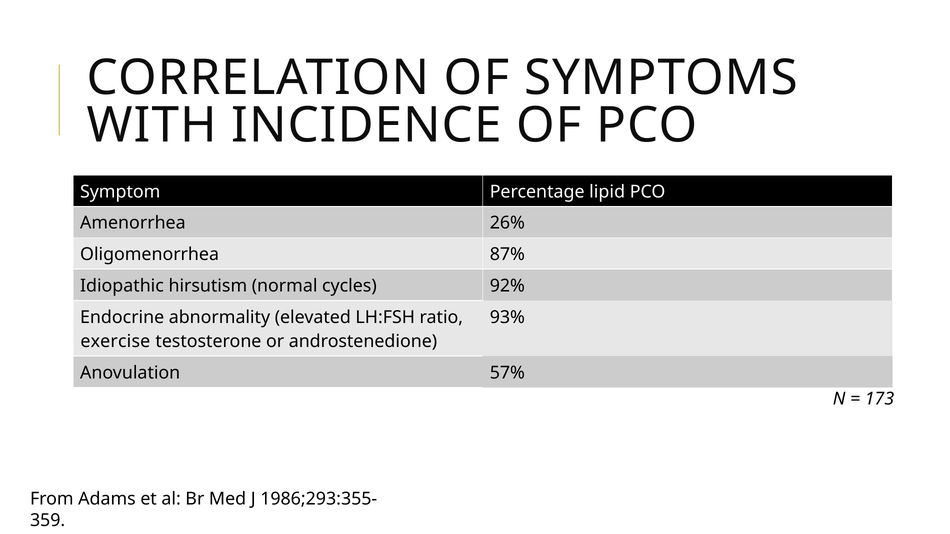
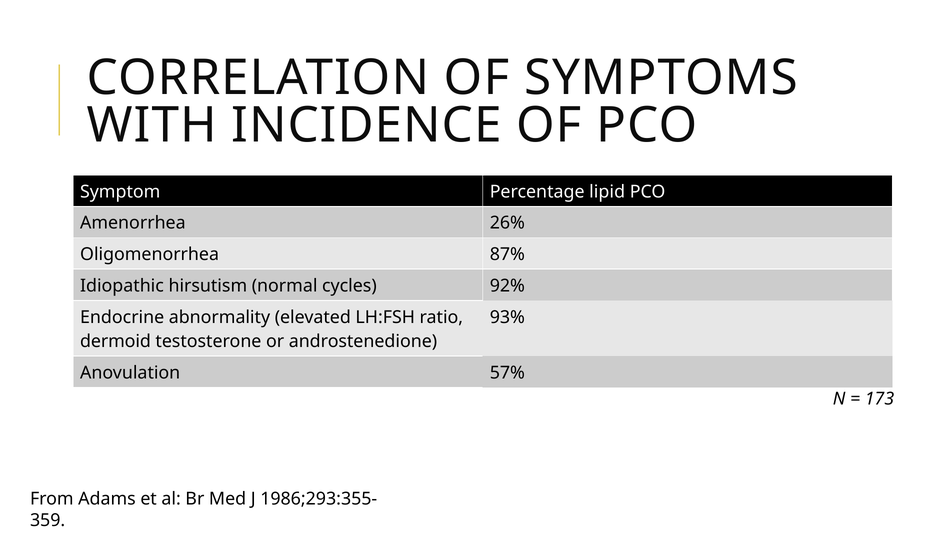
exercise: exercise -> dermoid (115, 342)
